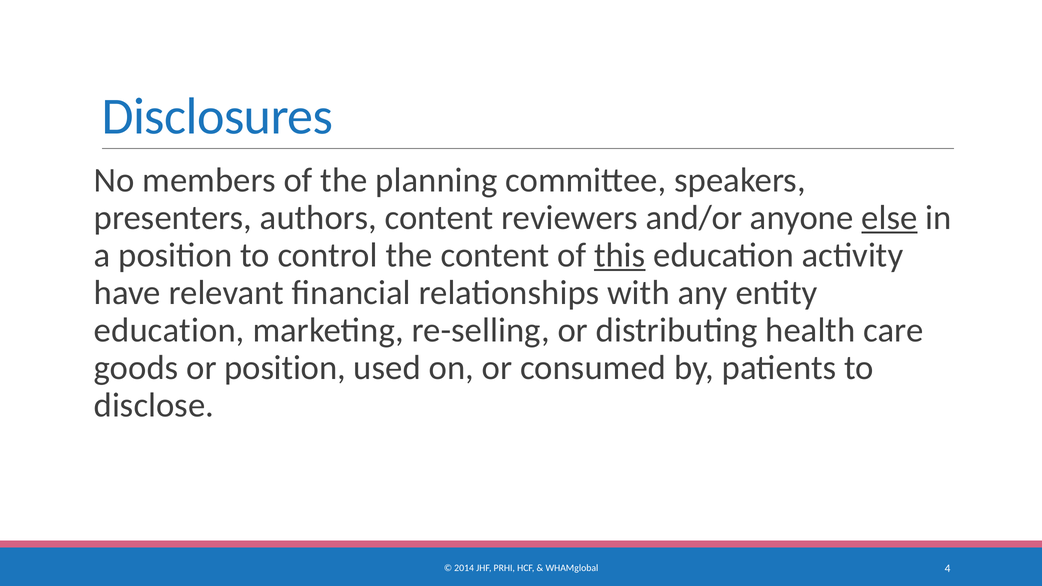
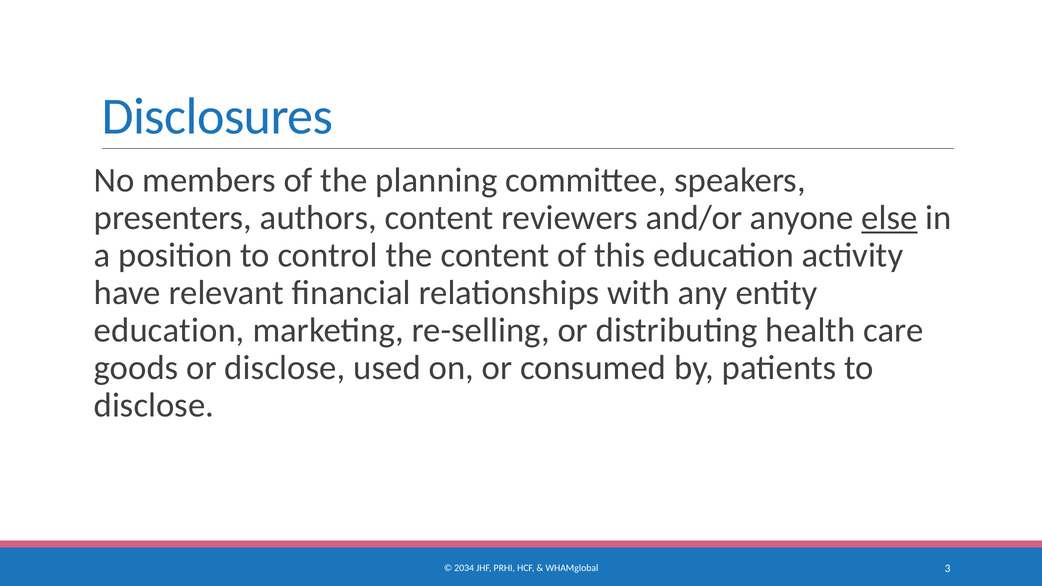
this underline: present -> none (620, 255)
or position: position -> disclose (285, 368)
2014: 2014 -> 2034 (464, 568)
4: 4 -> 3 (948, 568)
